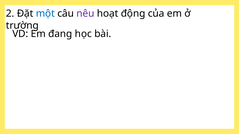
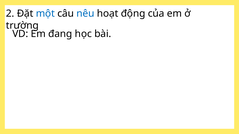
nêu colour: purple -> blue (85, 14)
